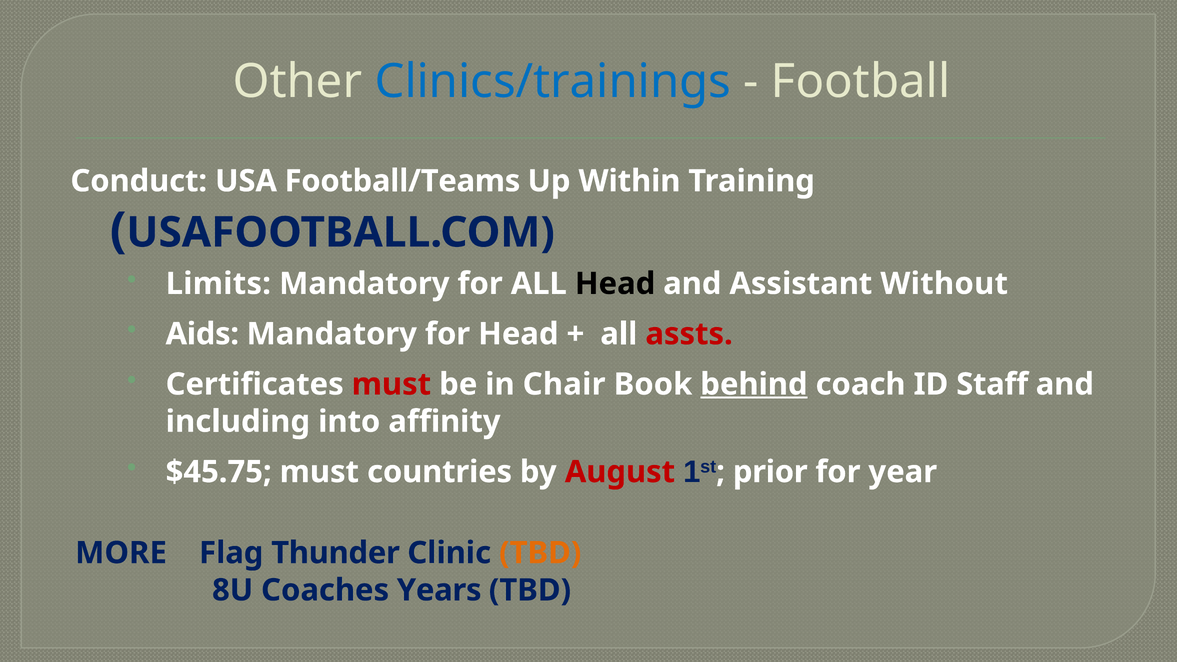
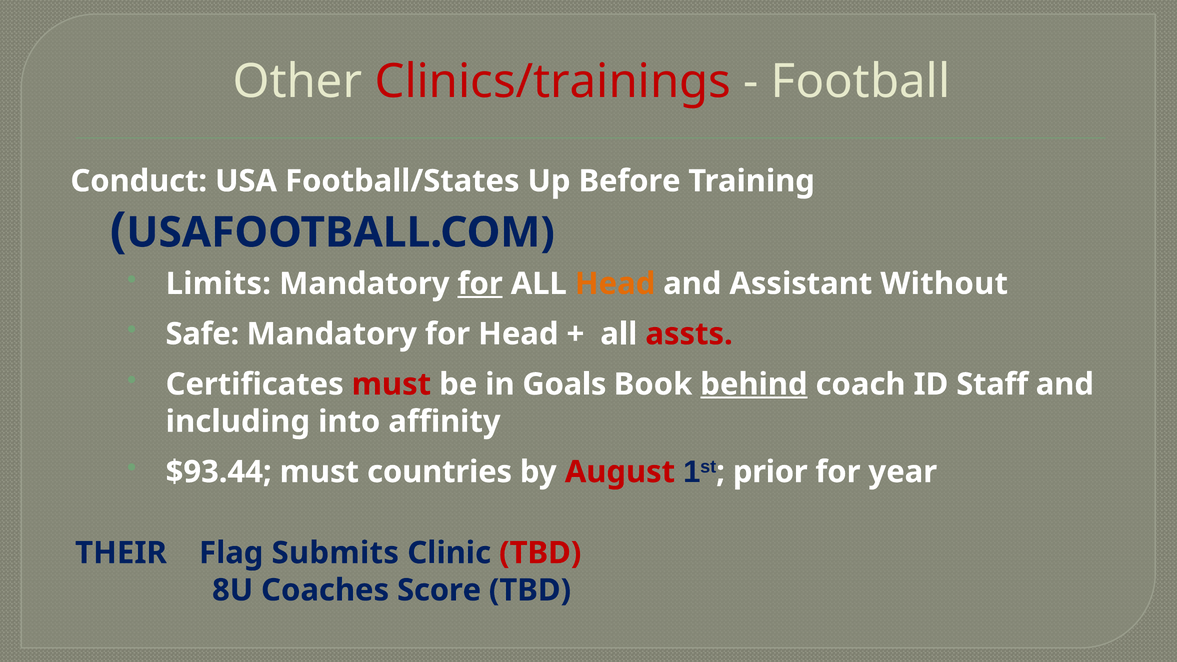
Clinics/trainings colour: blue -> red (553, 82)
Football/Teams: Football/Teams -> Football/States (402, 181)
Within: Within -> Before (630, 181)
for underline: none -> present (480, 284)
Head colour: black -> orange (615, 284)
Aids: Aids -> Safe (202, 334)
Chair: Chair -> Goals (564, 384)
$45.75: $45.75 -> $93.44 (219, 472)
MORE: MORE -> THEIR (121, 553)
Thunder: Thunder -> Submits (335, 553)
TBD colour: orange -> red (540, 553)
Years: Years -> Score (439, 590)
